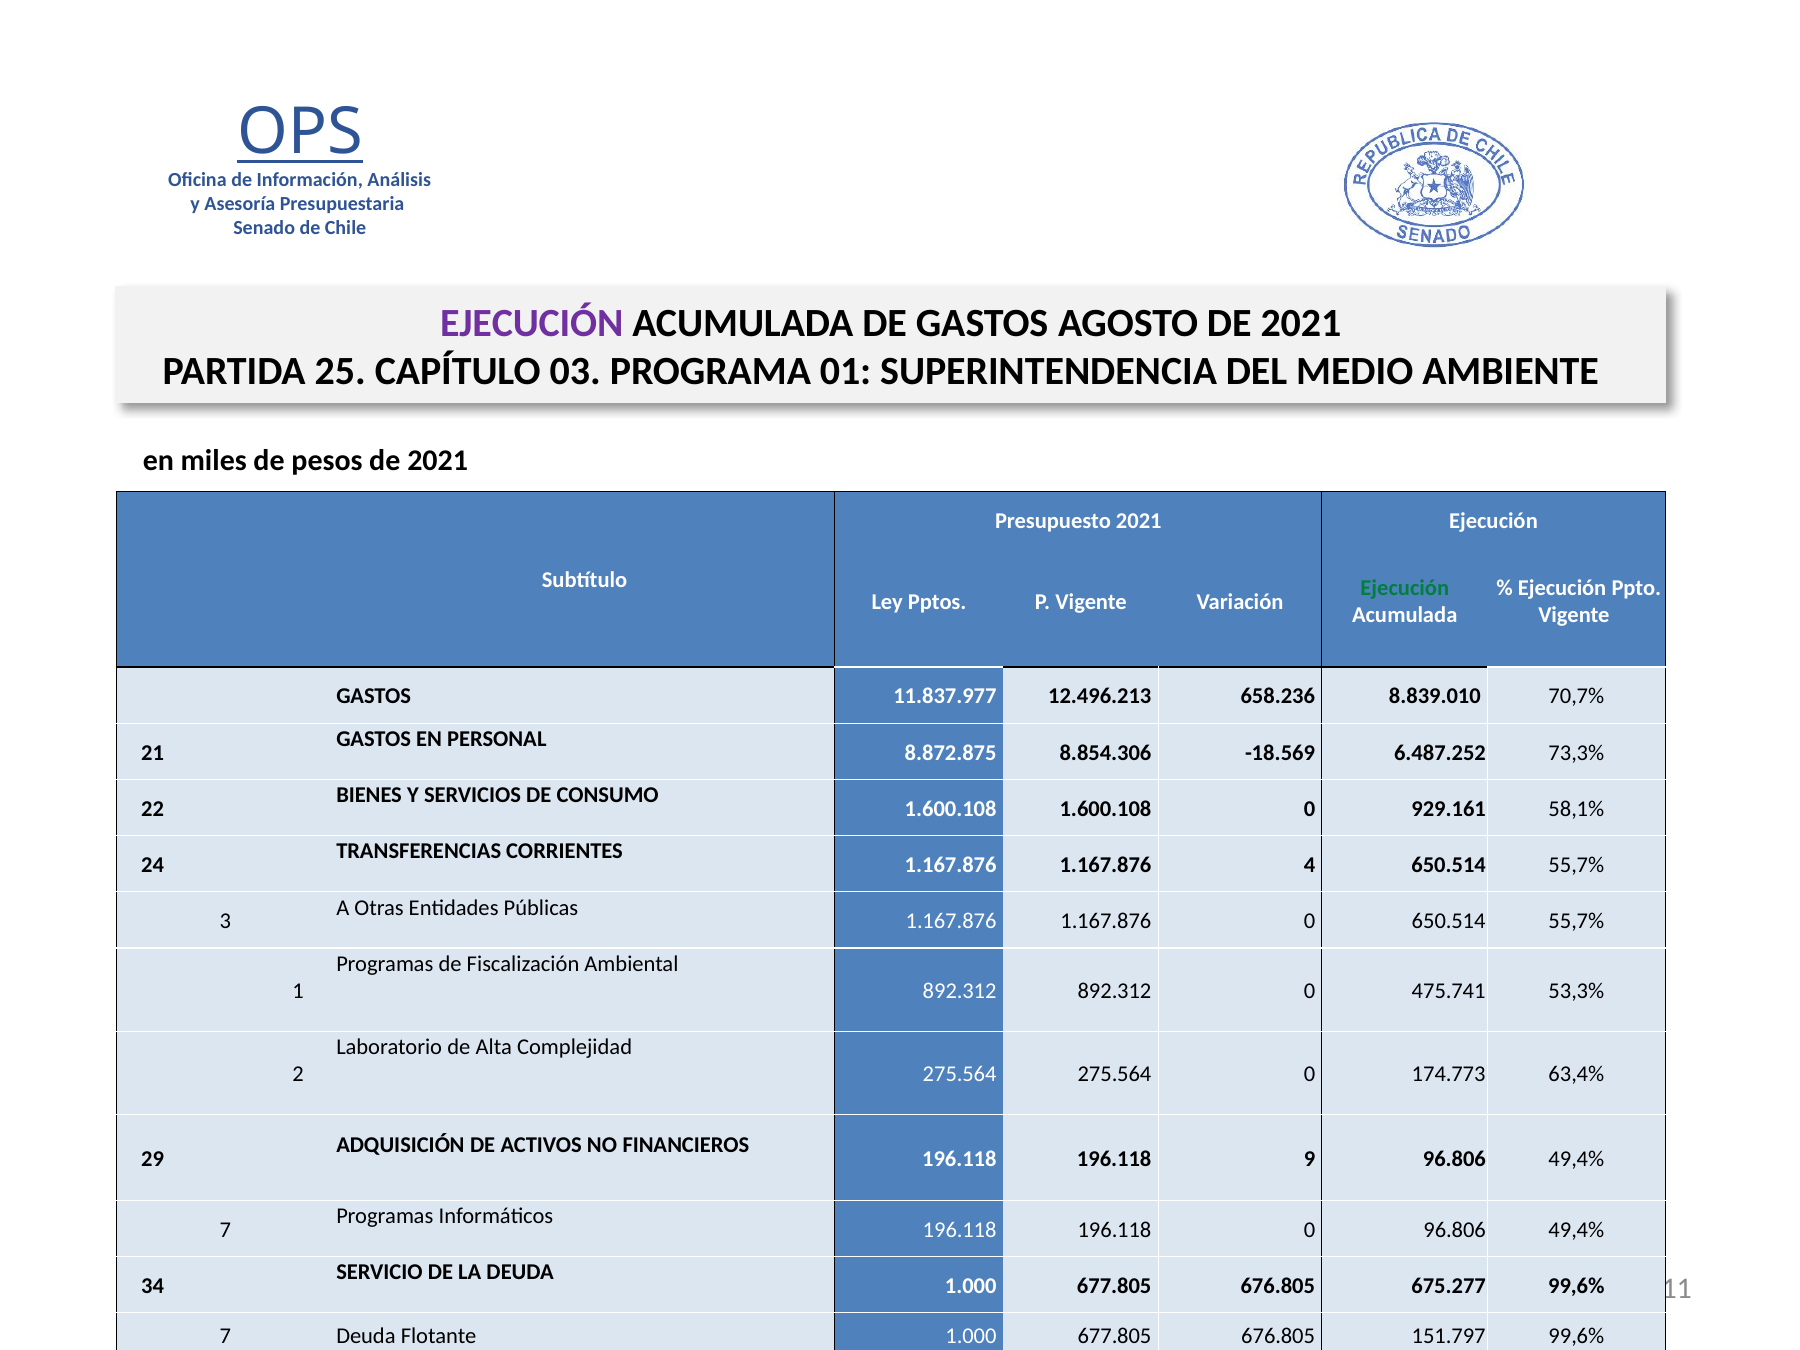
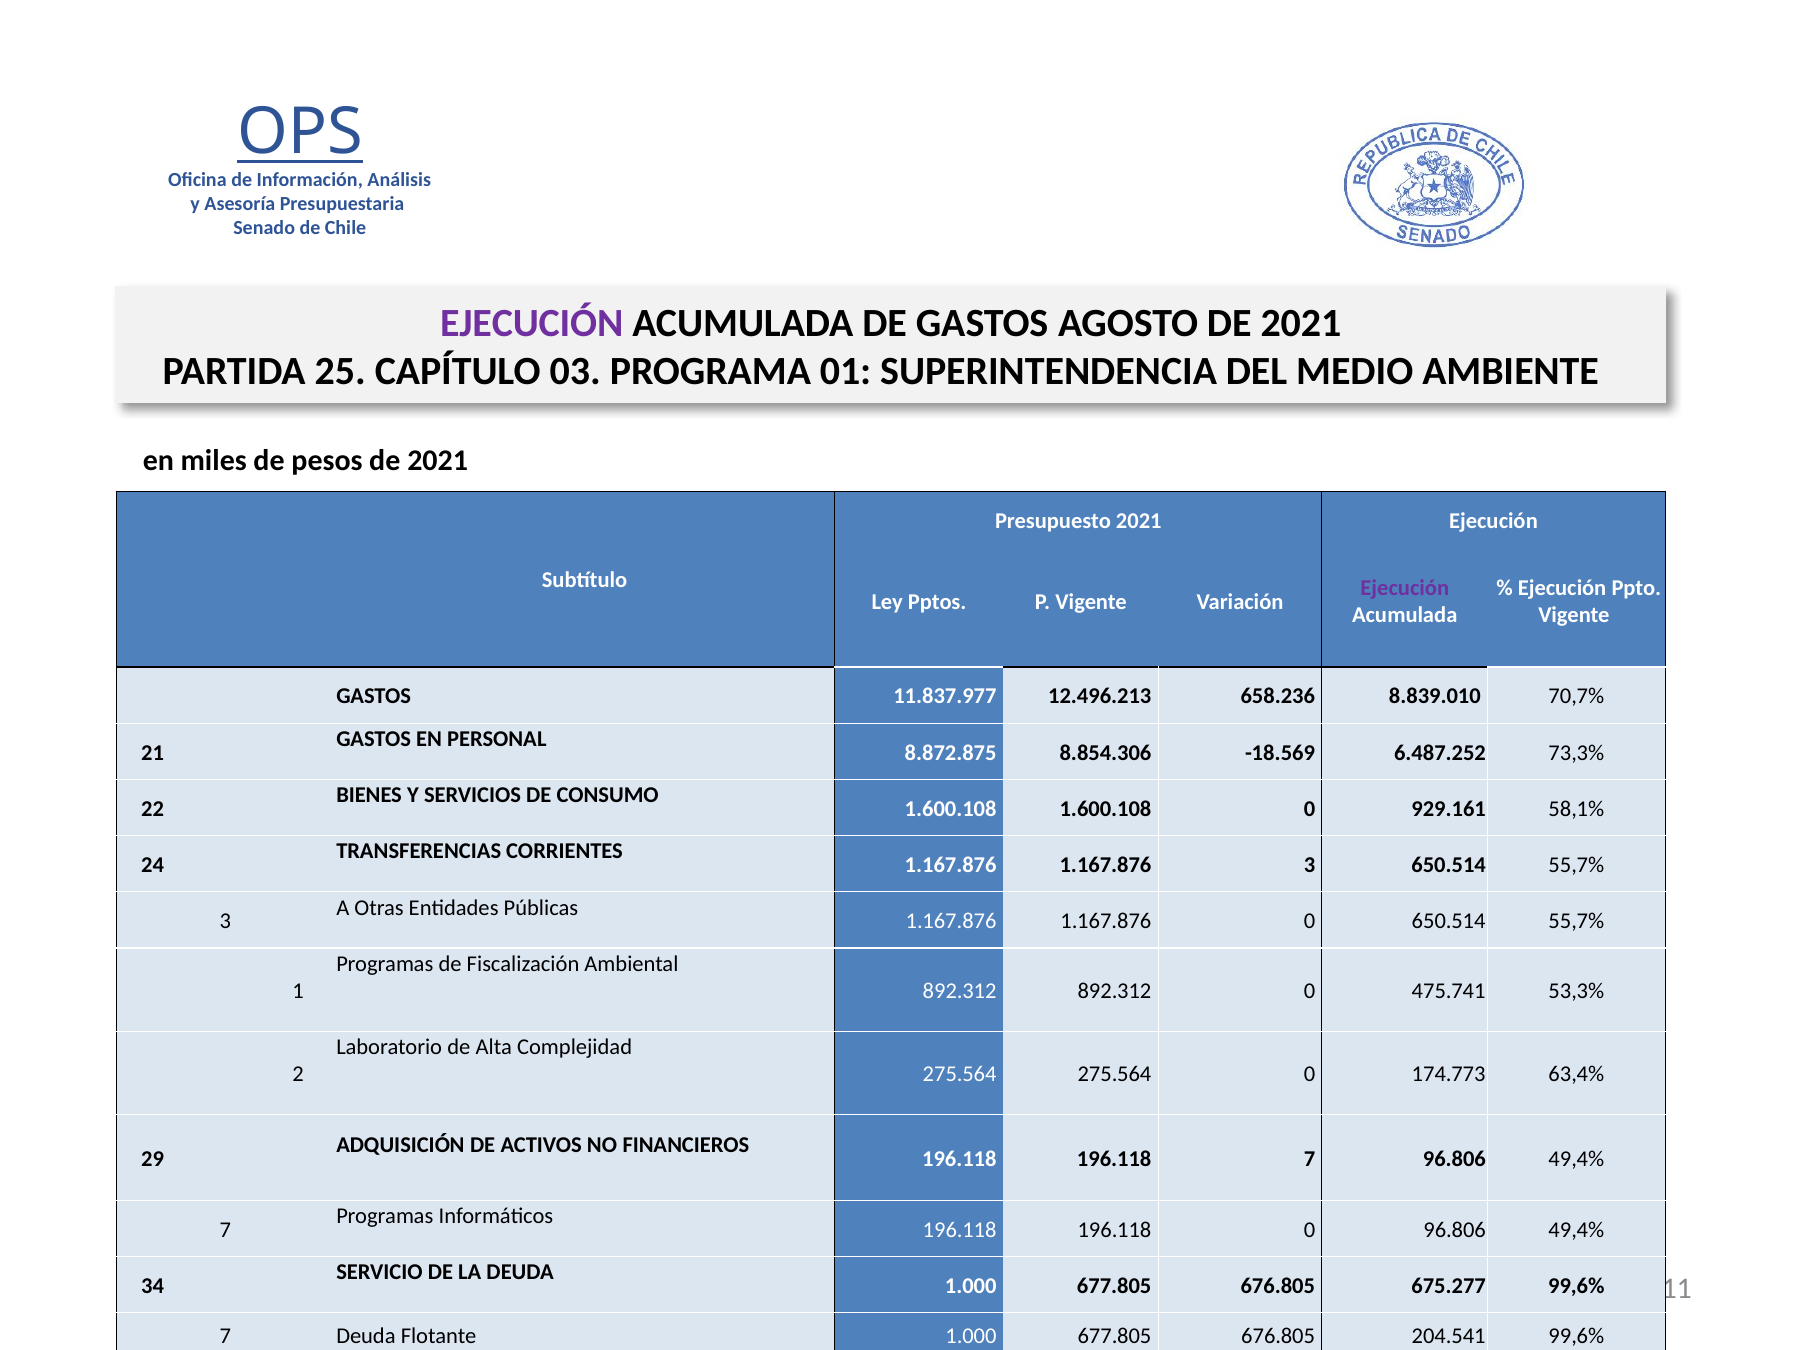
Ejecución colour: green -> purple (1405, 588)
1.167.876 4: 4 -> 3 (1310, 865)
196.118 9: 9 -> 7 (1310, 1159)
151.797: 151.797 -> 204.541 (1449, 1336)
